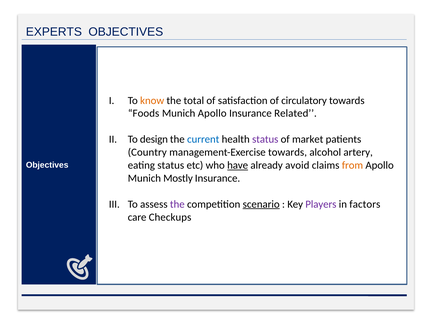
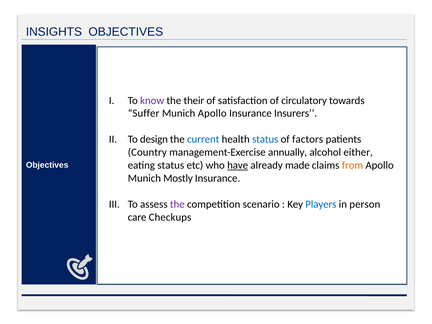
EXPERTS: EXPERTS -> INSIGHTS (54, 32)
know colour: orange -> purple (152, 100)
total: total -> their (194, 100)
Foods: Foods -> Suffer (144, 113)
Related: Related -> Insurers (296, 113)
status colour: purple -> blue (265, 139)
market: market -> factors (308, 139)
management-Exercise towards: towards -> annually (288, 152)
artery: artery -> either (358, 152)
avoid: avoid -> made (297, 165)
scenario underline: present -> none (261, 204)
Players colour: purple -> blue (321, 204)
factors: factors -> person (365, 204)
